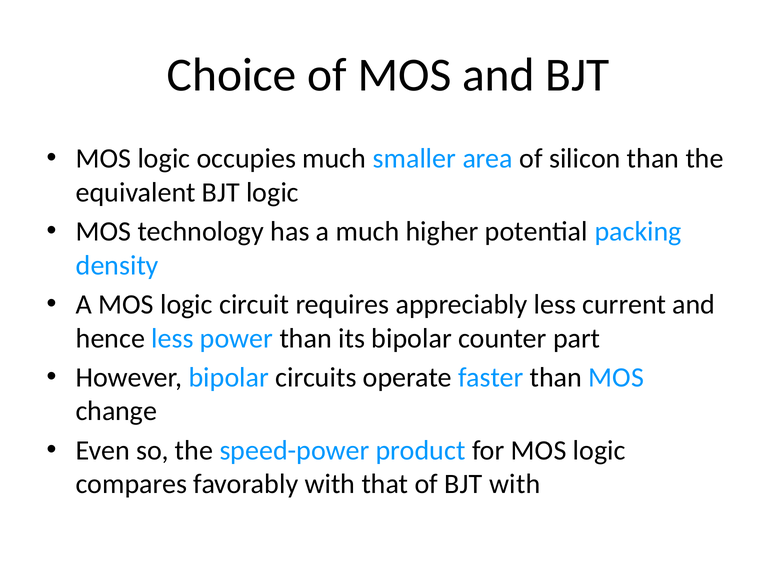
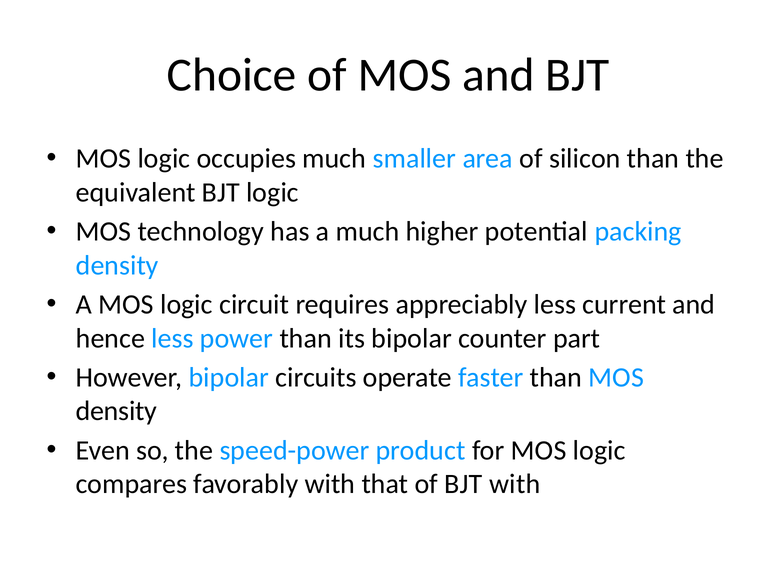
change: change -> density (116, 411)
